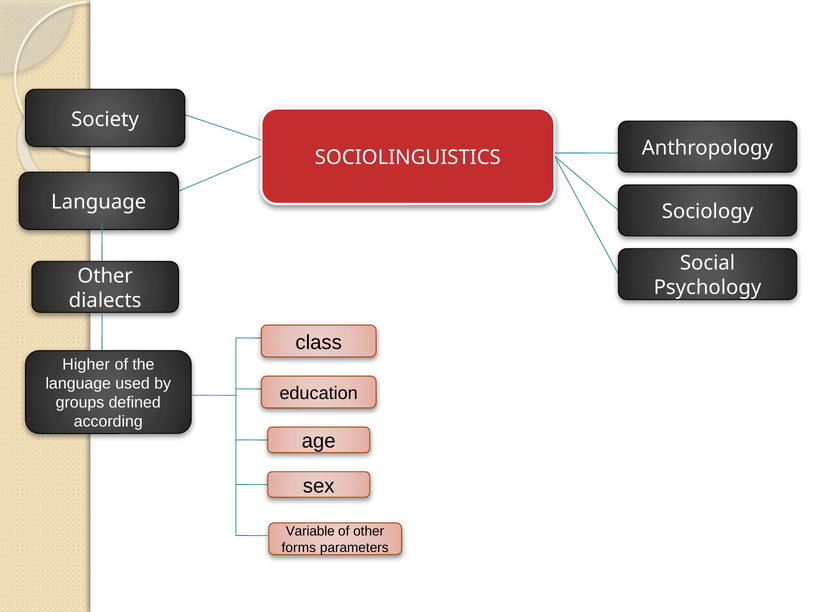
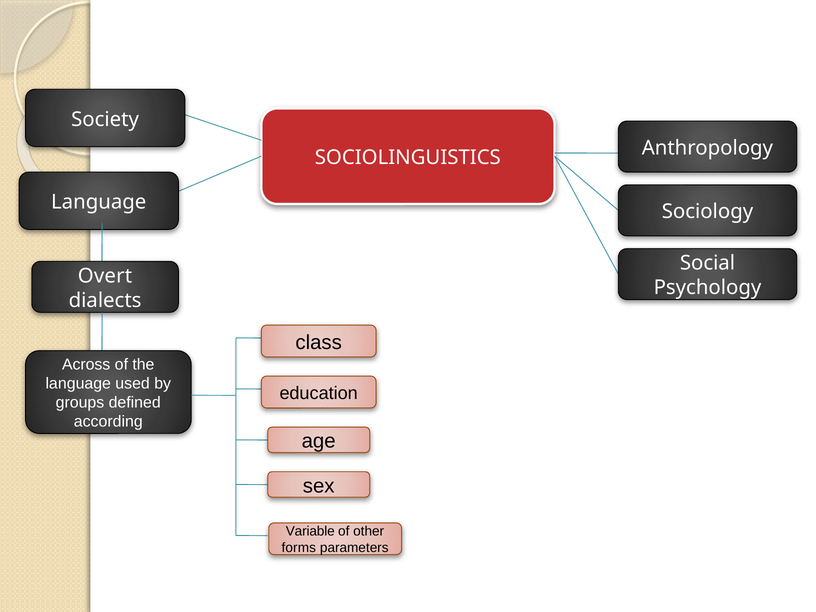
Other: Other -> Overt (105, 276)
Higher: Higher -> Across (86, 365)
